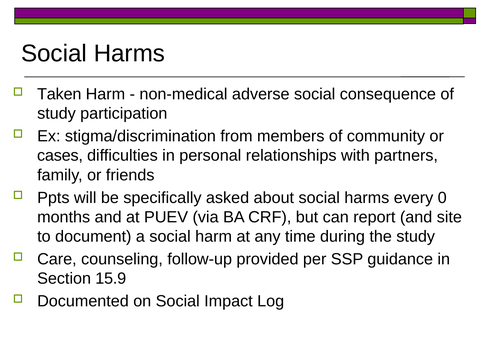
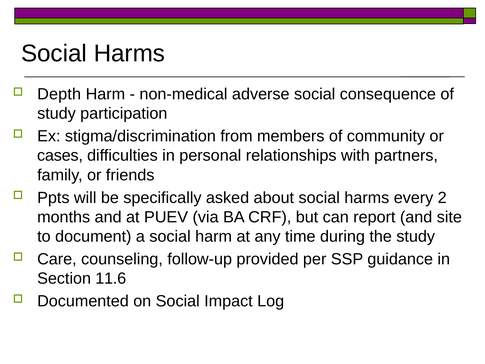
Taken: Taken -> Depth (59, 94)
0: 0 -> 2 (442, 198)
15.9: 15.9 -> 11.6 (111, 278)
